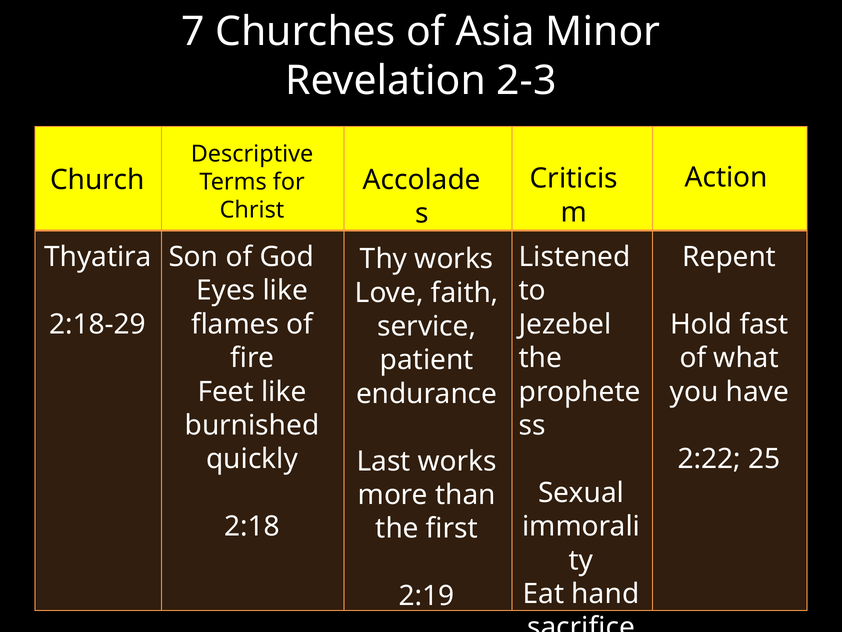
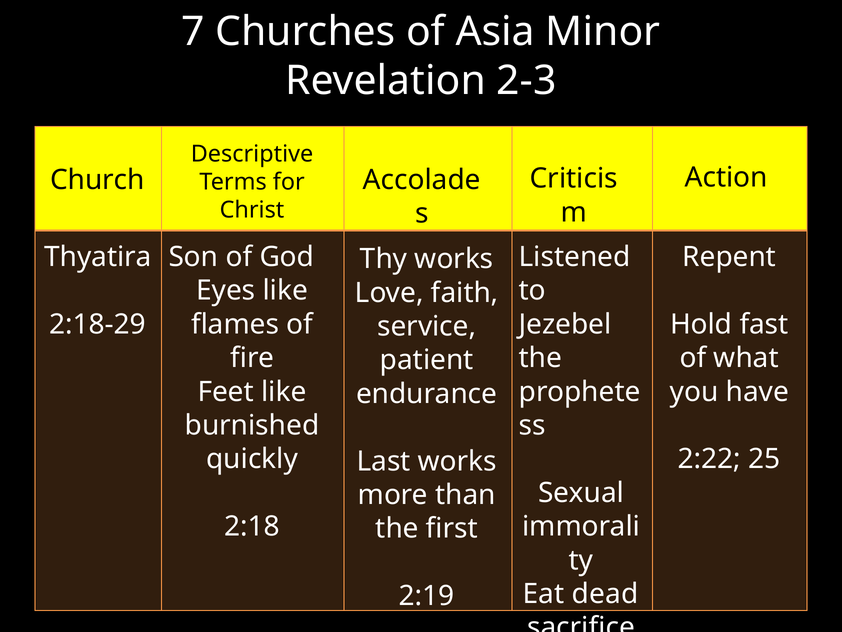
hand: hand -> dead (605, 594)
